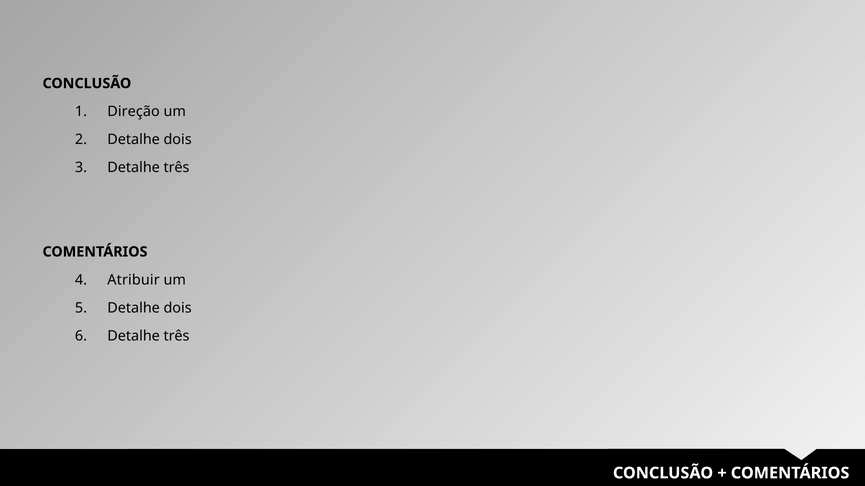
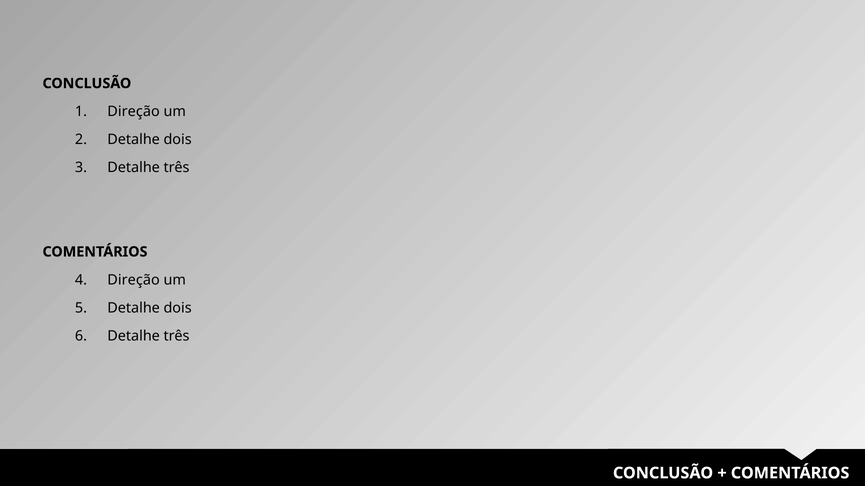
Atribuir: Atribuir -> Direção (134, 280)
